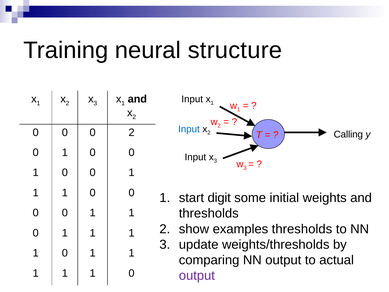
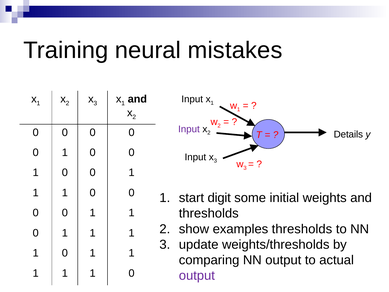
structure: structure -> mistakes (235, 50)
Input colour: blue -> purple (189, 129)
2: 2 -> 0 (132, 132)
Calling: Calling -> Details (348, 134)
